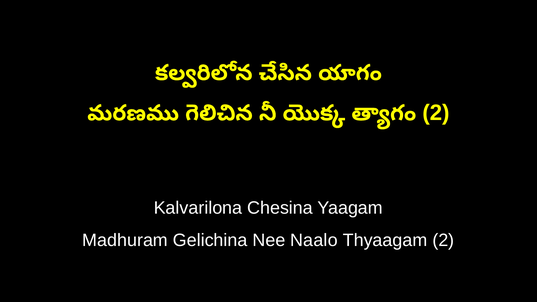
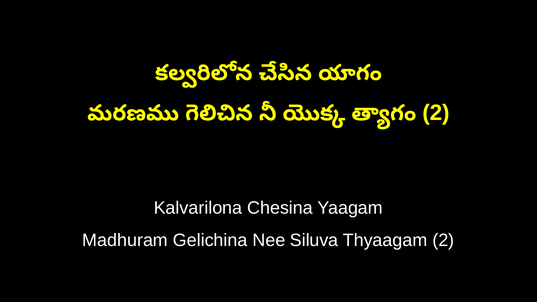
Naalo: Naalo -> Siluva (314, 240)
